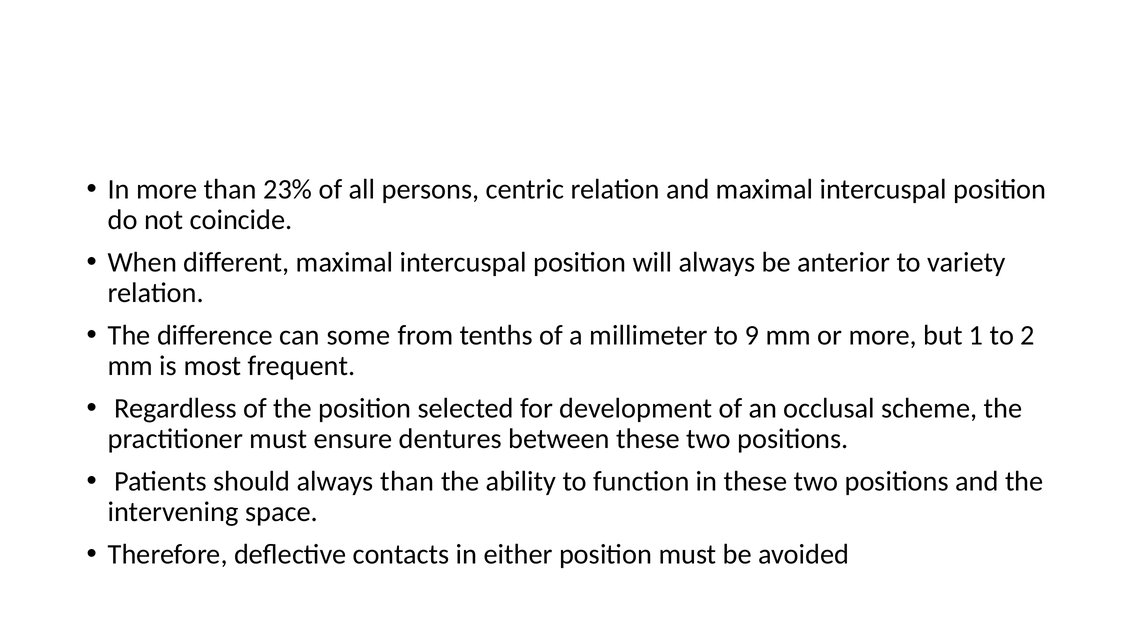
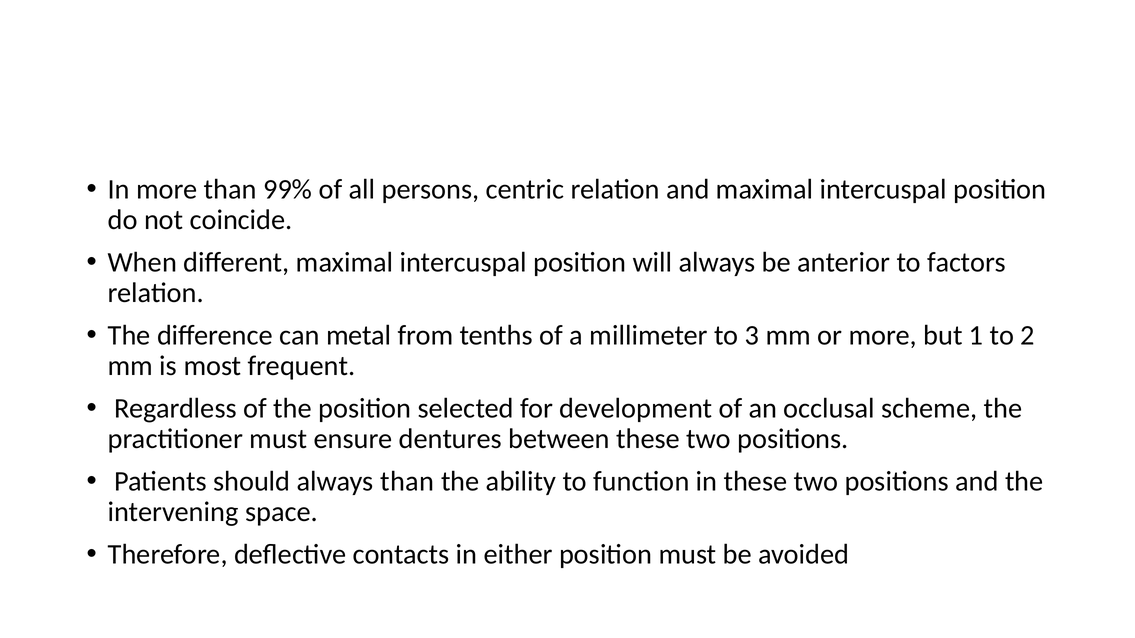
23%: 23% -> 99% (288, 189)
variety: variety -> factors (966, 262)
some: some -> metal (359, 336)
9: 9 -> 3 (752, 336)
